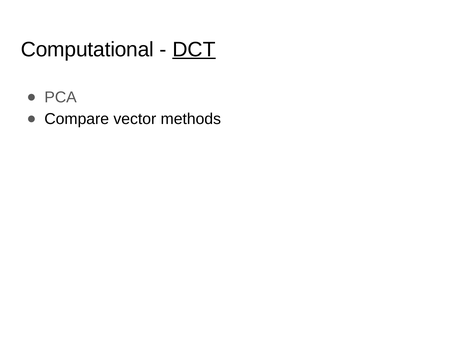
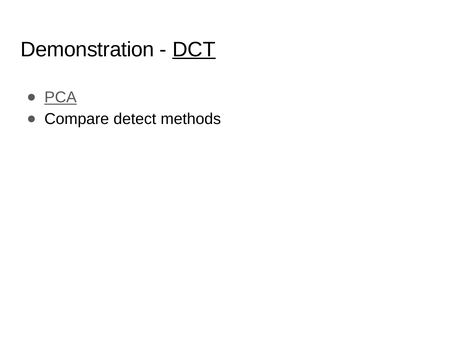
Computational: Computational -> Demonstration (87, 49)
PCA underline: none -> present (61, 97)
vector: vector -> detect (135, 119)
